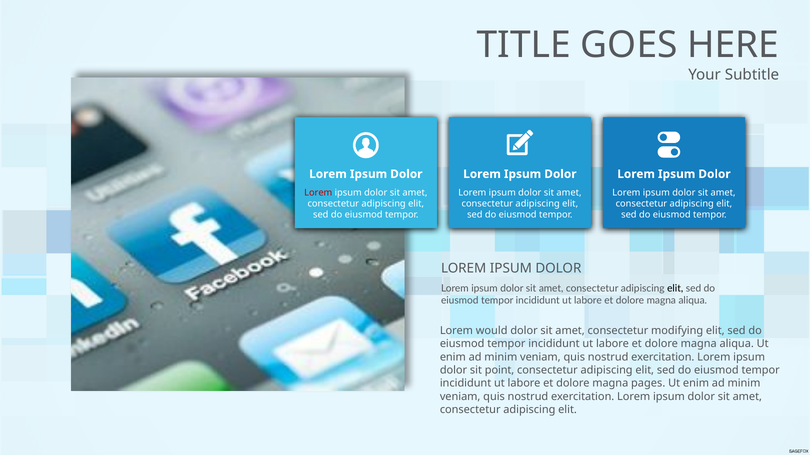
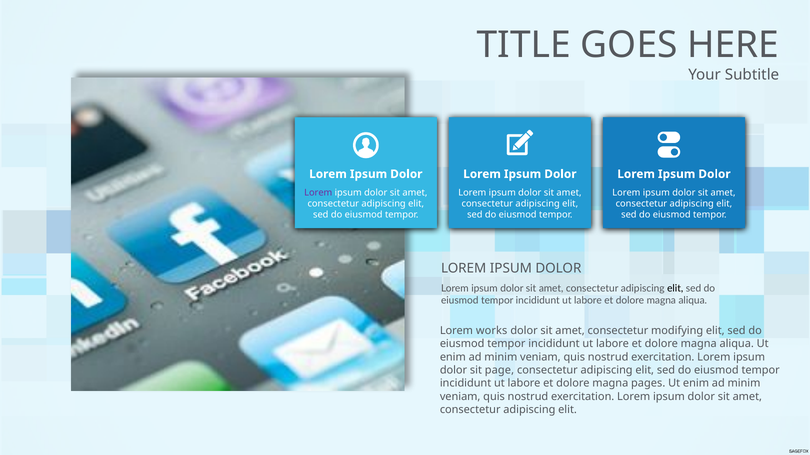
Lorem colour: red -> purple (318, 193)
would: would -> works (492, 331)
point: point -> page (499, 371)
